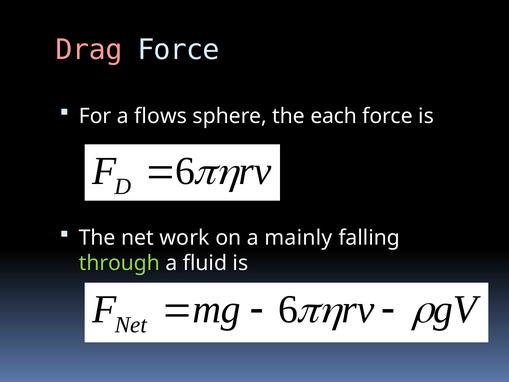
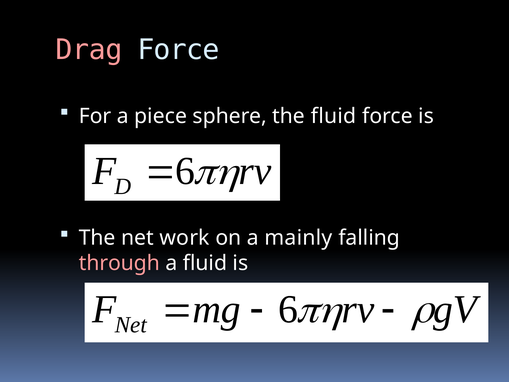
flows: flows -> piece (161, 116)
the each: each -> fluid (333, 116)
through colour: light green -> pink (119, 263)
